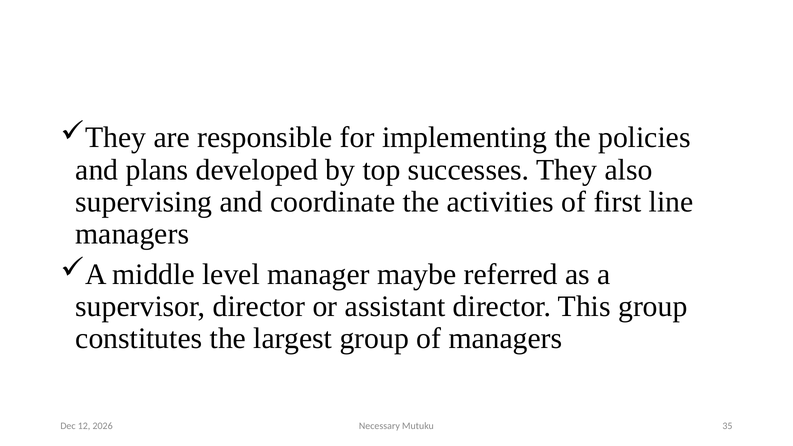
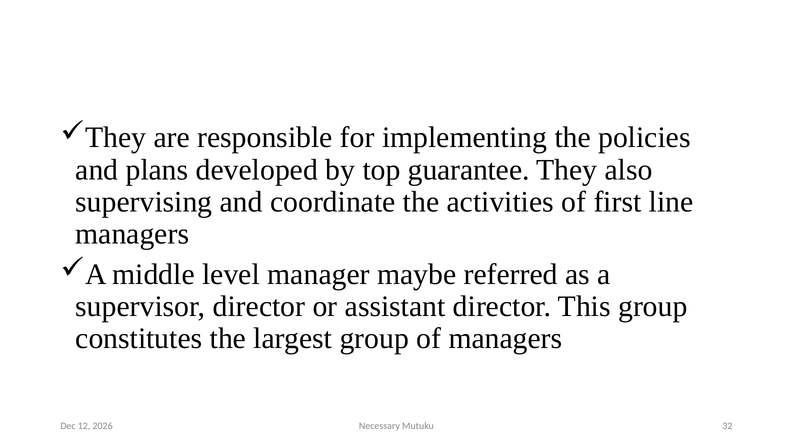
successes: successes -> guarantee (469, 170)
35: 35 -> 32 (727, 426)
